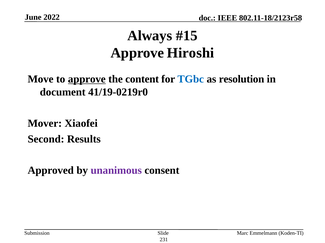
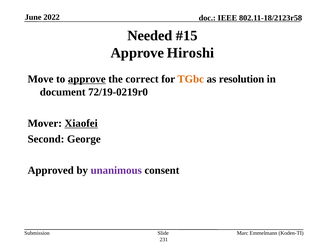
Always: Always -> Needed (150, 36)
content: content -> correct (142, 79)
TGbc colour: blue -> orange (191, 79)
41/19-0219r0: 41/19-0219r0 -> 72/19-0219r0 (118, 92)
Xiaofei underline: none -> present (81, 124)
Results: Results -> George (84, 139)
